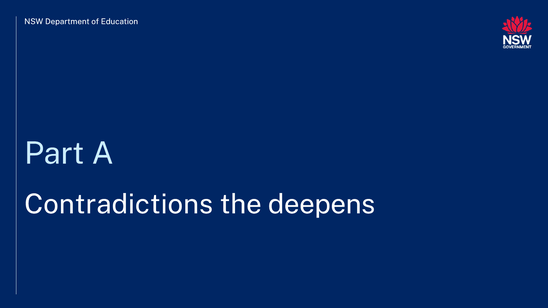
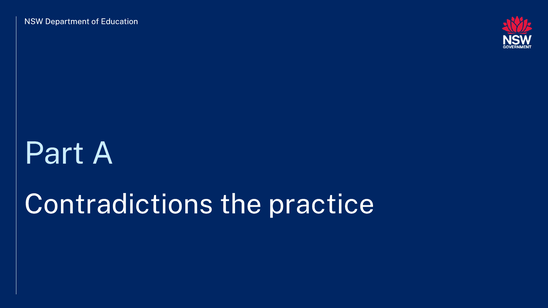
deepens: deepens -> practice (321, 204)
